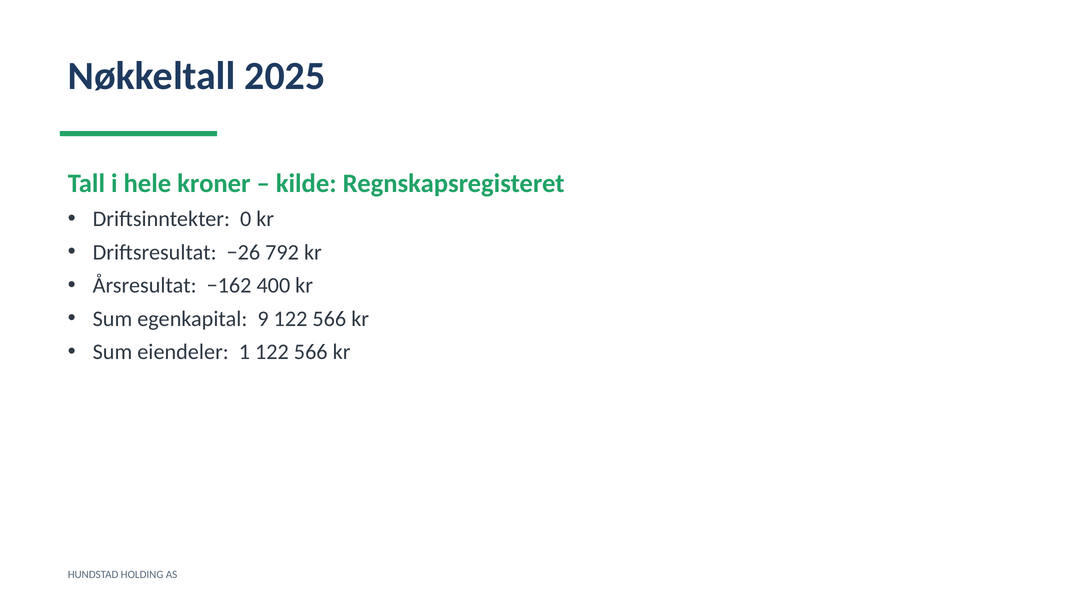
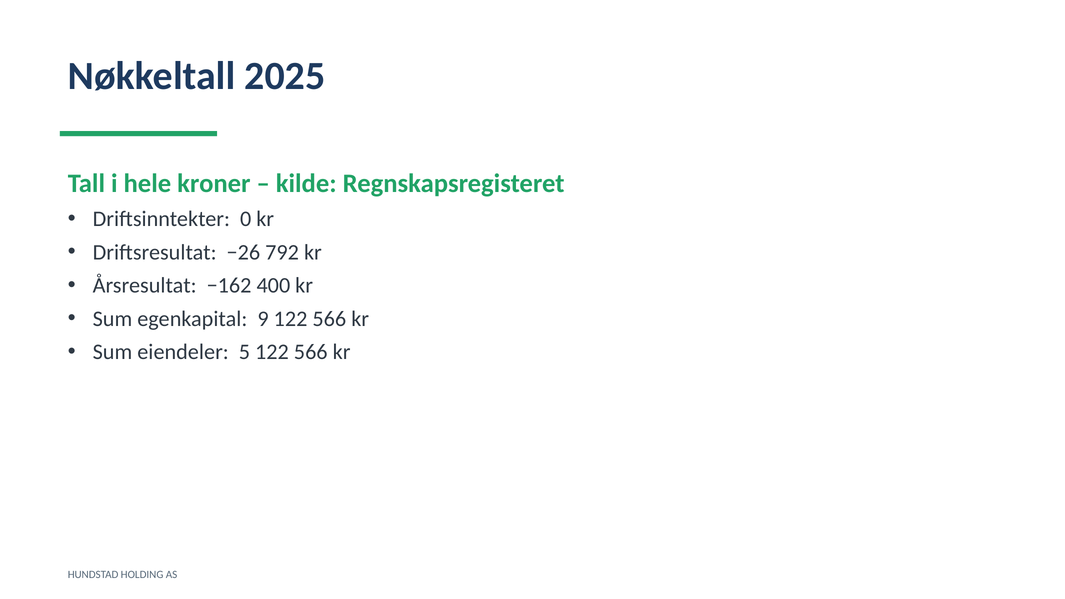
1: 1 -> 5 (244, 352)
